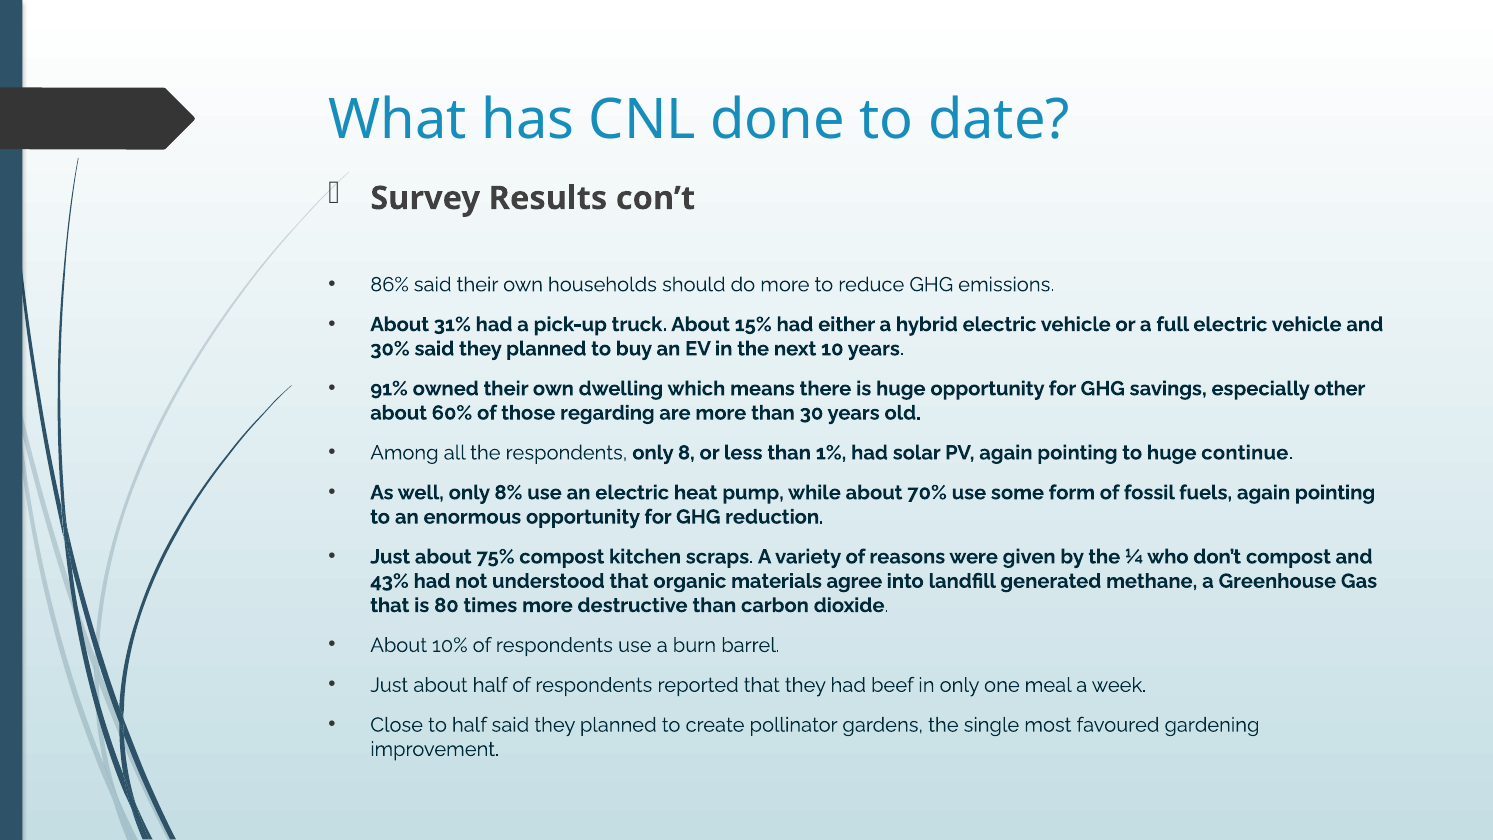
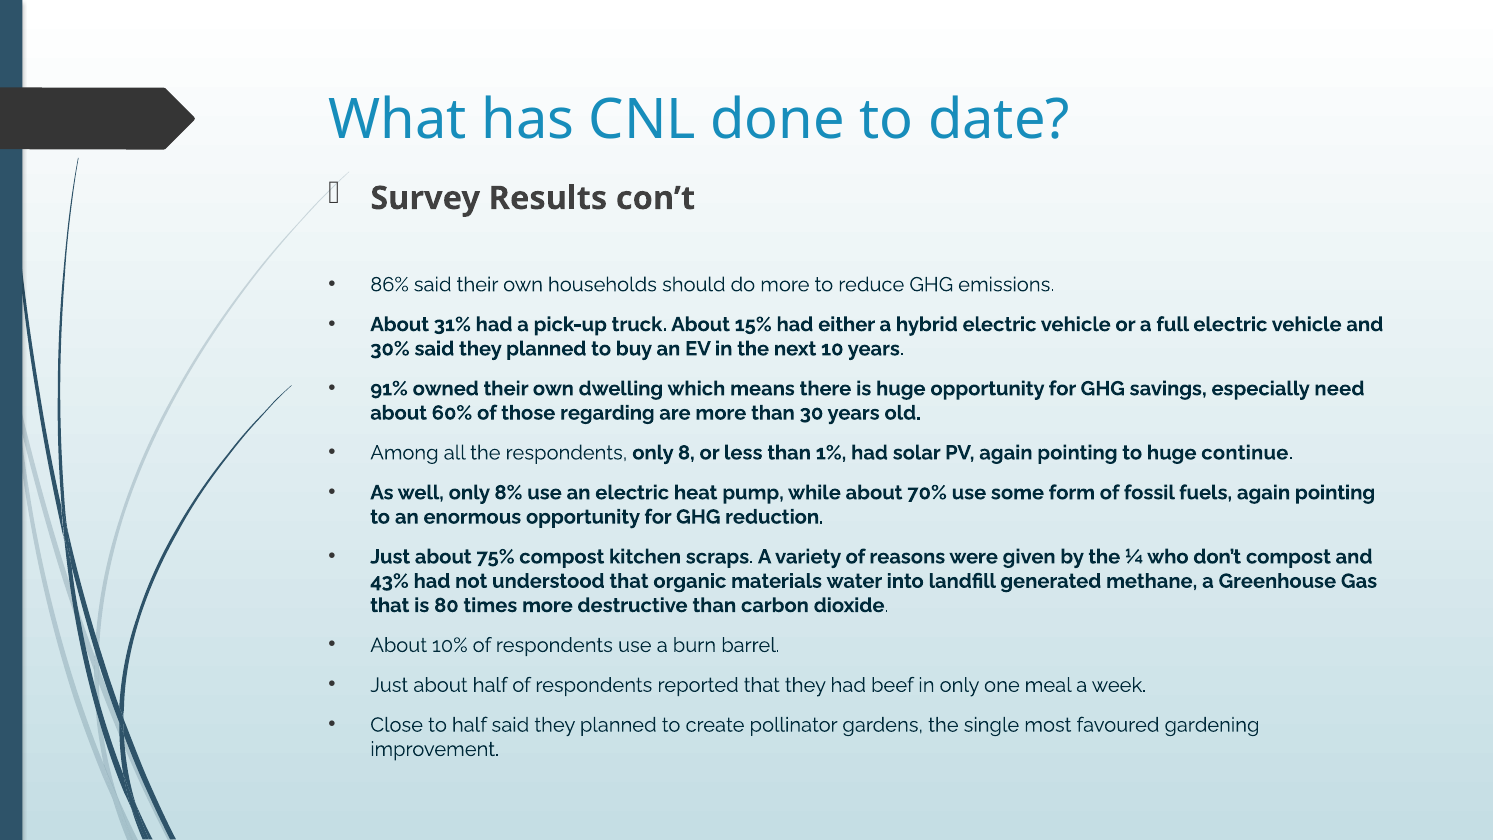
other: other -> need (1339, 389)
agree: agree -> water (854, 581)
